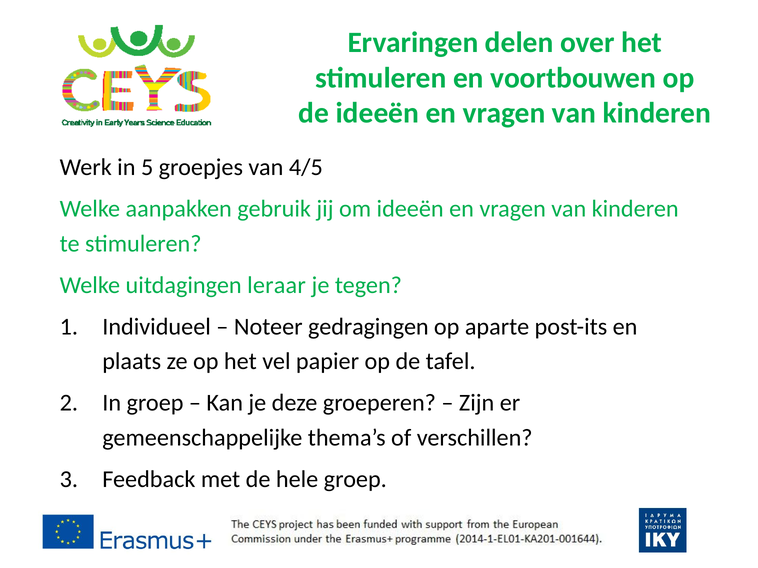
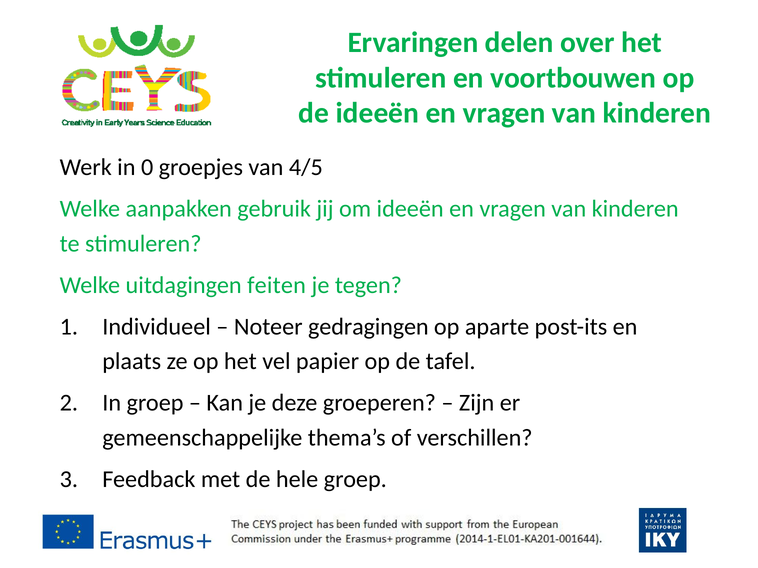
5: 5 -> 0 (147, 167)
leraar: leraar -> feiten (277, 285)
